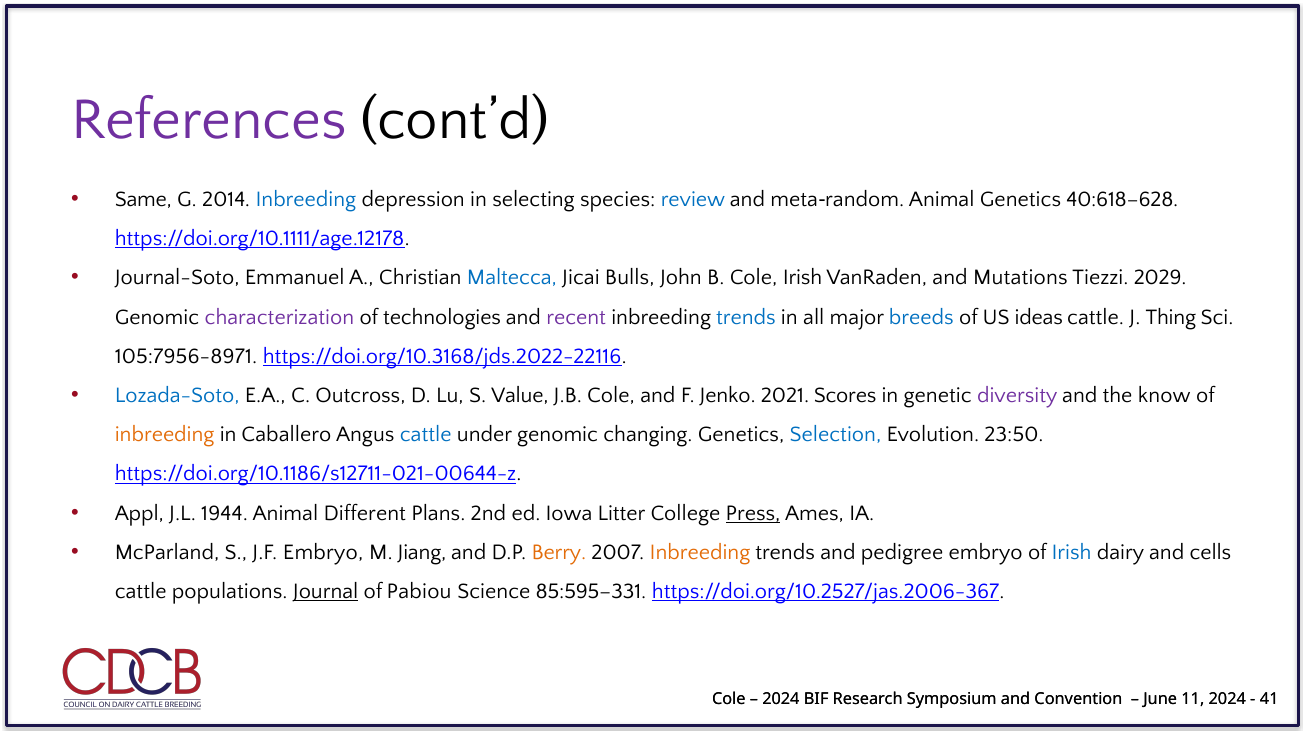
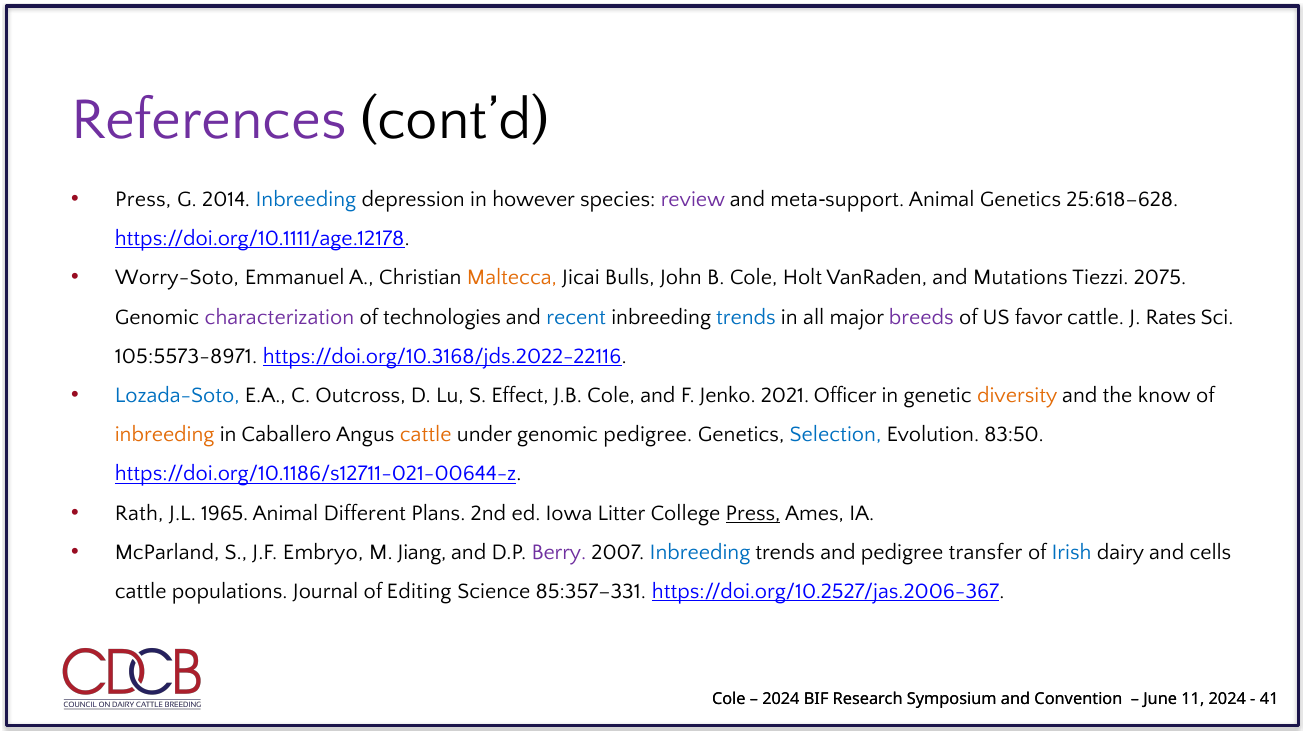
Same: Same -> Press (143, 199)
selecting: selecting -> however (534, 199)
review colour: blue -> purple (693, 199)
random: random -> support (865, 199)
40:618–628: 40:618–628 -> 25:618–628 (1122, 199)
Journal-Soto: Journal-Soto -> Worry-Soto (177, 278)
Maltecca colour: blue -> orange (512, 278)
Cole Irish: Irish -> Holt (802, 278)
2029: 2029 -> 2075 (1160, 278)
recent colour: purple -> blue (576, 317)
breeds colour: blue -> purple (921, 317)
ideas: ideas -> favor (1039, 317)
Thing: Thing -> Rates (1171, 317)
105:7956-8971: 105:7956-8971 -> 105:5573-8971 (186, 356)
Value: Value -> Effect (520, 395)
Scores: Scores -> Officer (845, 395)
diversity colour: purple -> orange (1017, 395)
cattle colour: blue -> orange (426, 435)
genomic changing: changing -> pedigree (648, 435)
23:50: 23:50 -> 83:50 (1014, 435)
Appl: Appl -> Rath (139, 513)
1944: 1944 -> 1965 (225, 513)
Berry colour: orange -> purple (559, 552)
Inbreeding colour: orange -> blue (700, 552)
pedigree embryo: embryo -> transfer (986, 552)
Journal underline: present -> none (326, 591)
Pabiou: Pabiou -> Editing (419, 591)
85:595–331: 85:595–331 -> 85:357–331 (591, 591)
